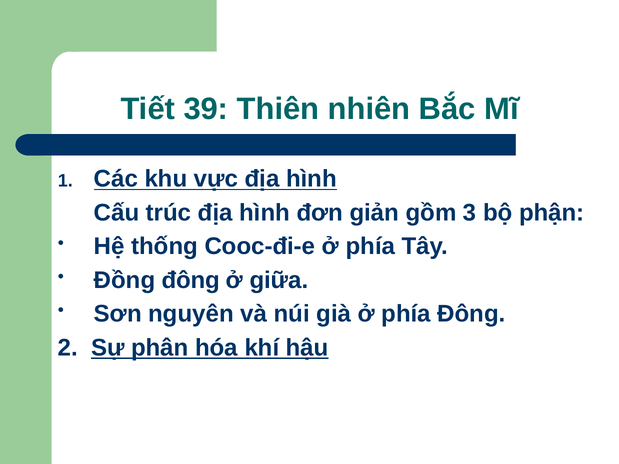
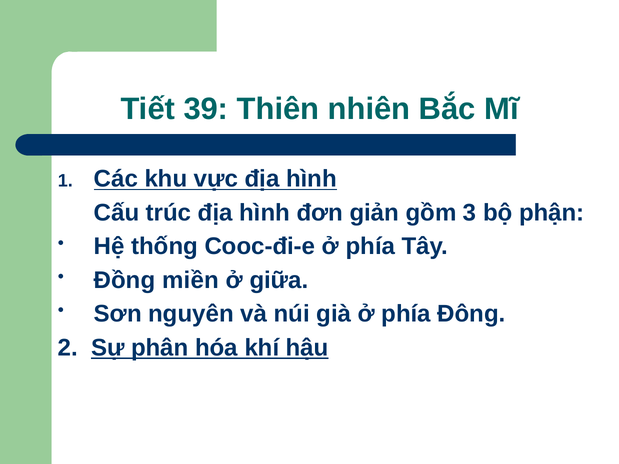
Đồng đông: đông -> miền (190, 280)
